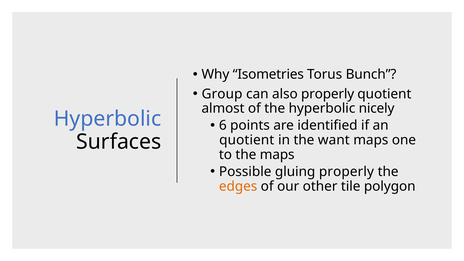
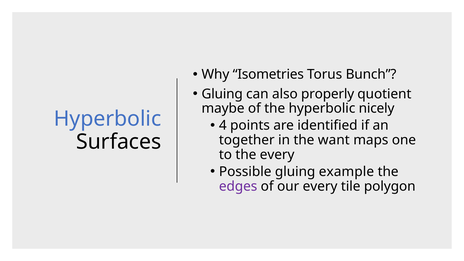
Group: Group -> Gluing (222, 94)
almost: almost -> maybe (223, 109)
6: 6 -> 4 (223, 126)
quotient: quotient -> together (247, 140)
the maps: maps -> every (277, 155)
gluing properly: properly -> example (346, 172)
edges colour: orange -> purple (238, 186)
our other: other -> every (320, 186)
